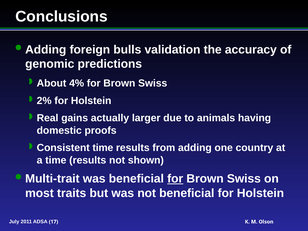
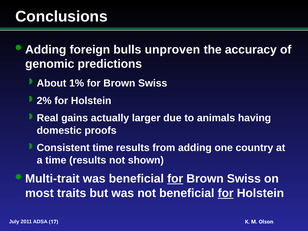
validation: validation -> unproven (172, 50)
4%: 4% -> 1% (77, 83)
for underline: none -> present (226, 193)
